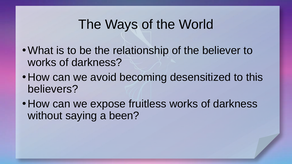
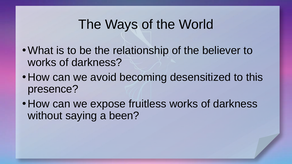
believers: believers -> presence (53, 89)
